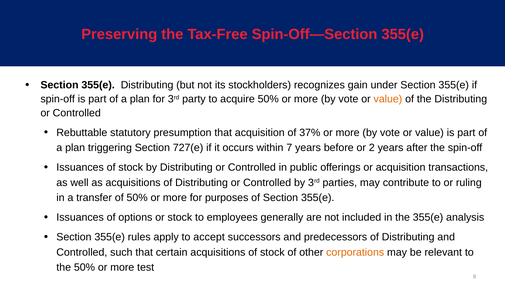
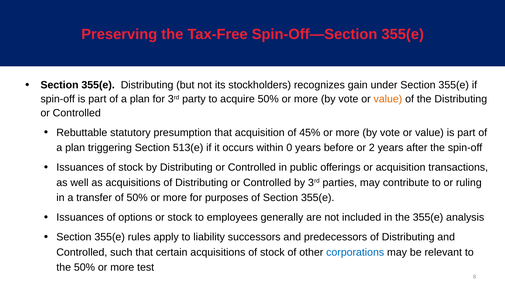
37%: 37% -> 45% (310, 133)
727(e: 727(e -> 513(e (188, 148)
7: 7 -> 0 (289, 148)
accept: accept -> liability (209, 237)
corporations colour: orange -> blue (355, 252)
